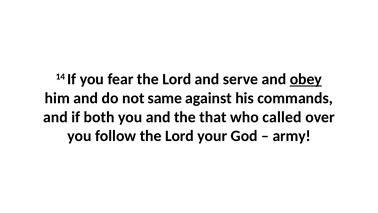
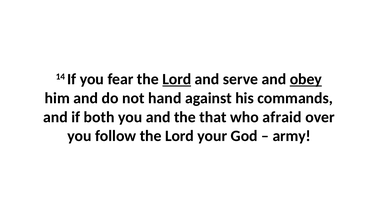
Lord underline: none -> present (177, 79)
same: same -> hand (165, 98)
called: called -> afraid (282, 117)
